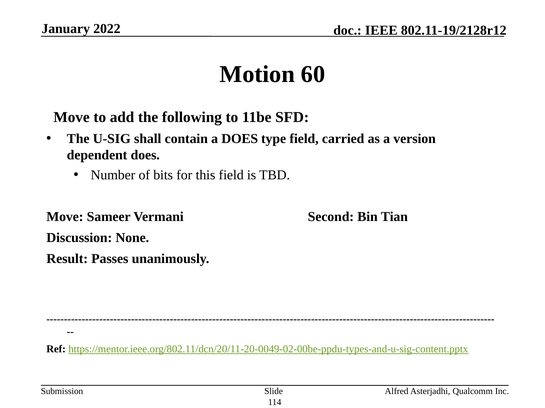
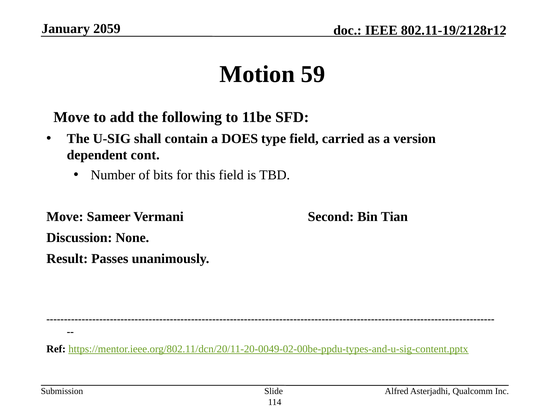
2022: 2022 -> 2059 (107, 29)
60: 60 -> 59 (313, 74)
dependent does: does -> cont (145, 155)
